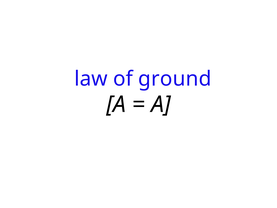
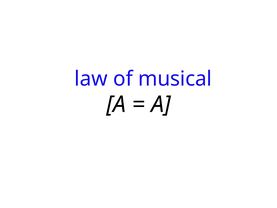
ground: ground -> musical (175, 79)
